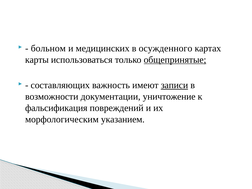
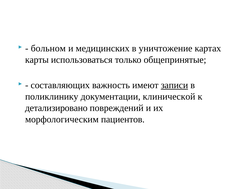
осужденного: осужденного -> уничтожение (166, 48)
общепринятые underline: present -> none (175, 60)
возможности: возможности -> поликлинику (52, 97)
уничтожение: уничтожение -> клинической (169, 97)
фальсификация: фальсификация -> детализировано (56, 108)
указанием: указанием -> пациентов (123, 119)
